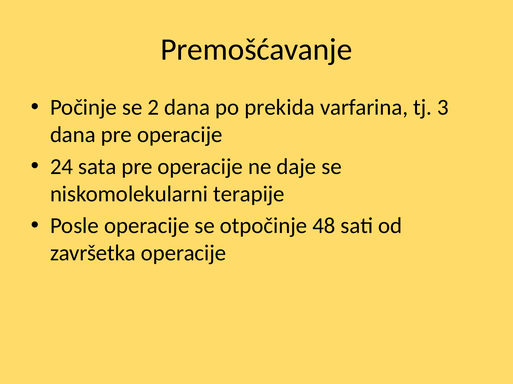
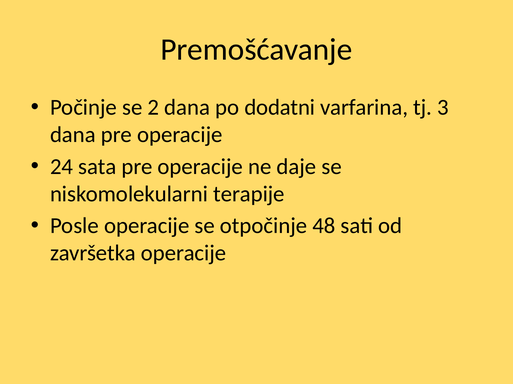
prekida: prekida -> dodatni (280, 108)
